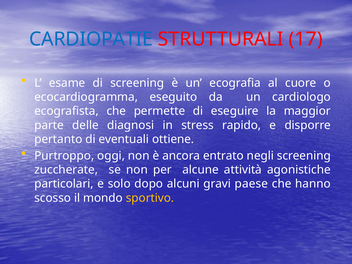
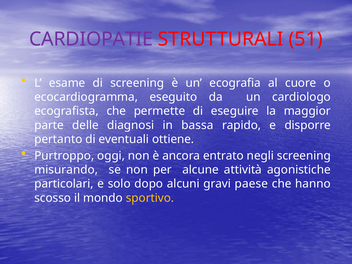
CARDIOPATIE colour: blue -> purple (91, 39)
17: 17 -> 51 (306, 39)
stress: stress -> bassa (197, 125)
zuccherate: zuccherate -> misurando (66, 170)
